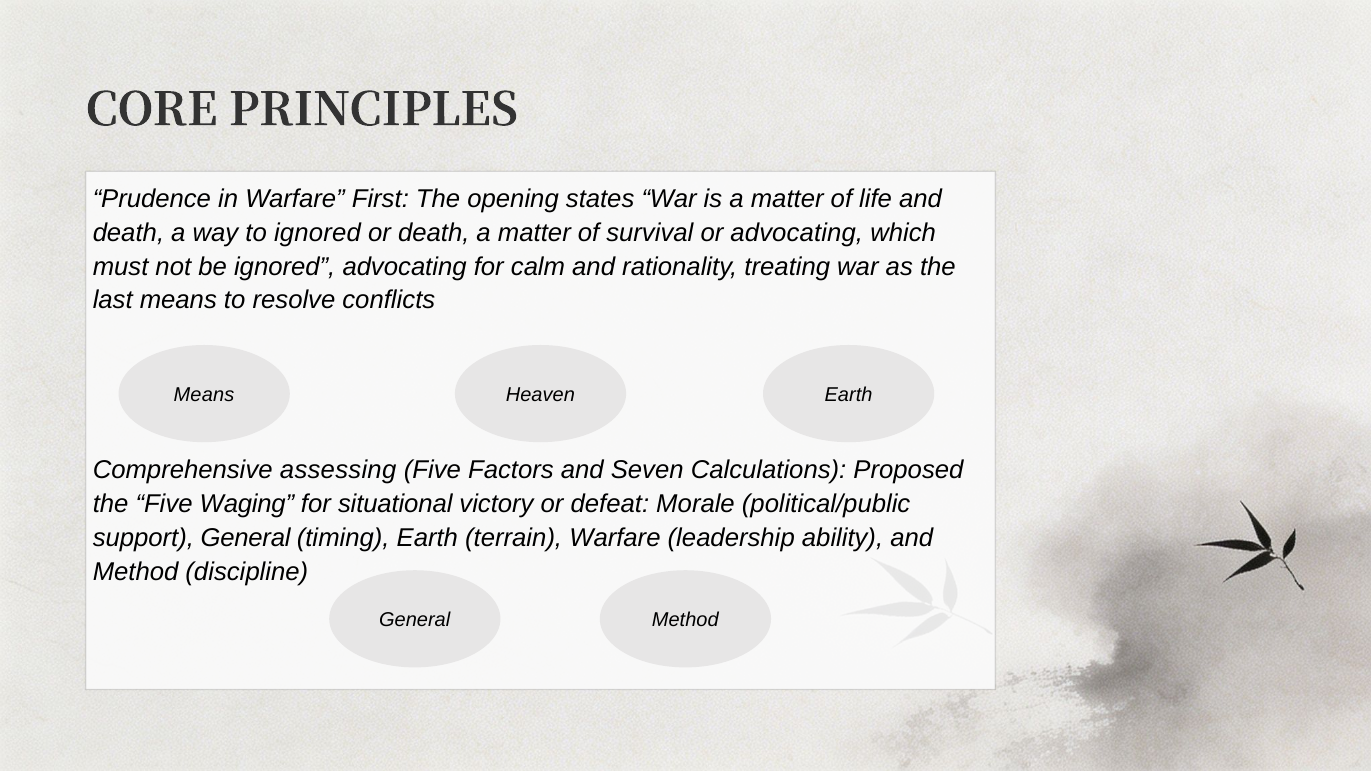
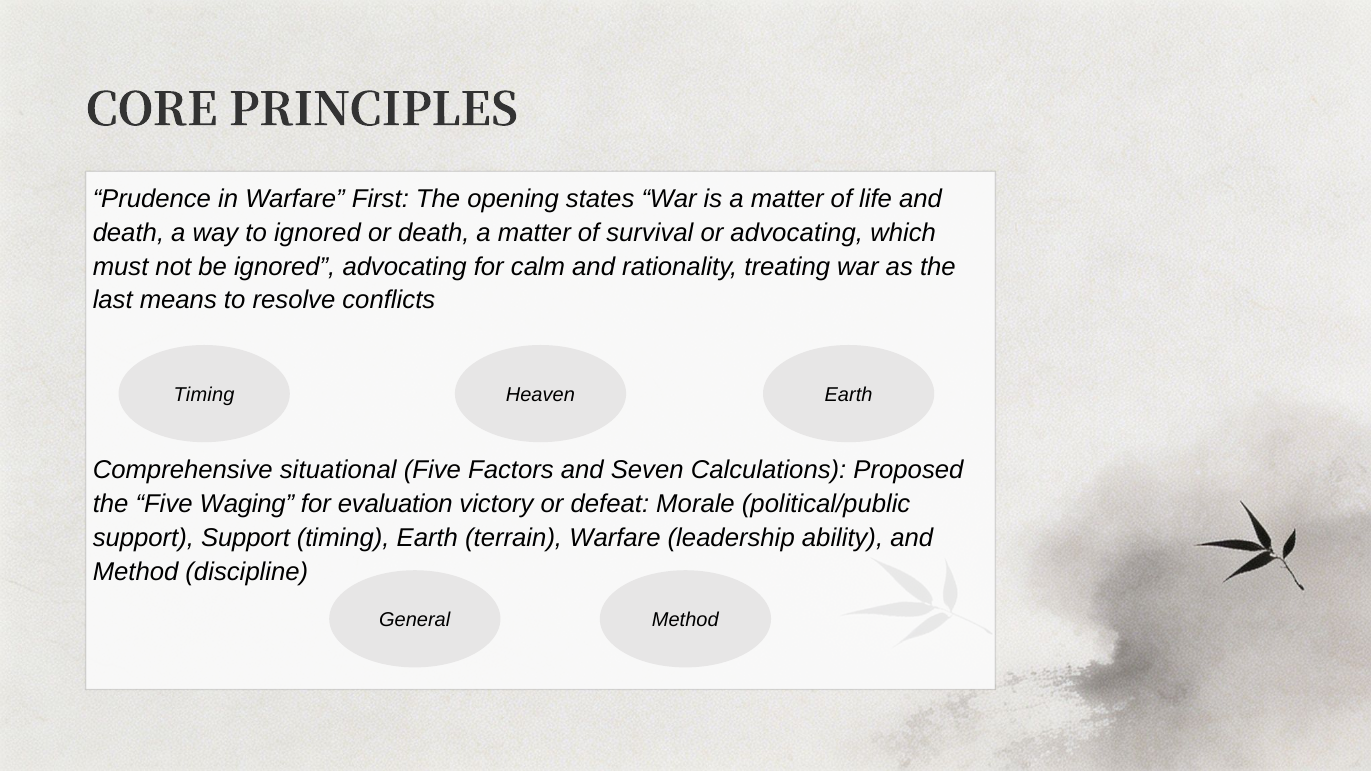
Means: Means -> Timing (204, 395)
assessing: assessing -> situational (338, 470)
situational: situational -> evaluation (395, 504)
support General: General -> Support (246, 538)
